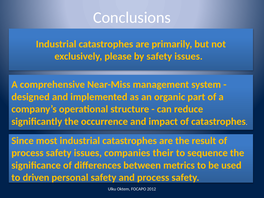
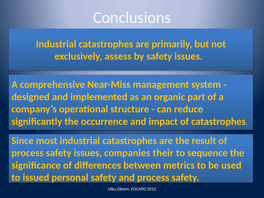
please: please -> assess (118, 56)
driven: driven -> issued (36, 178)
